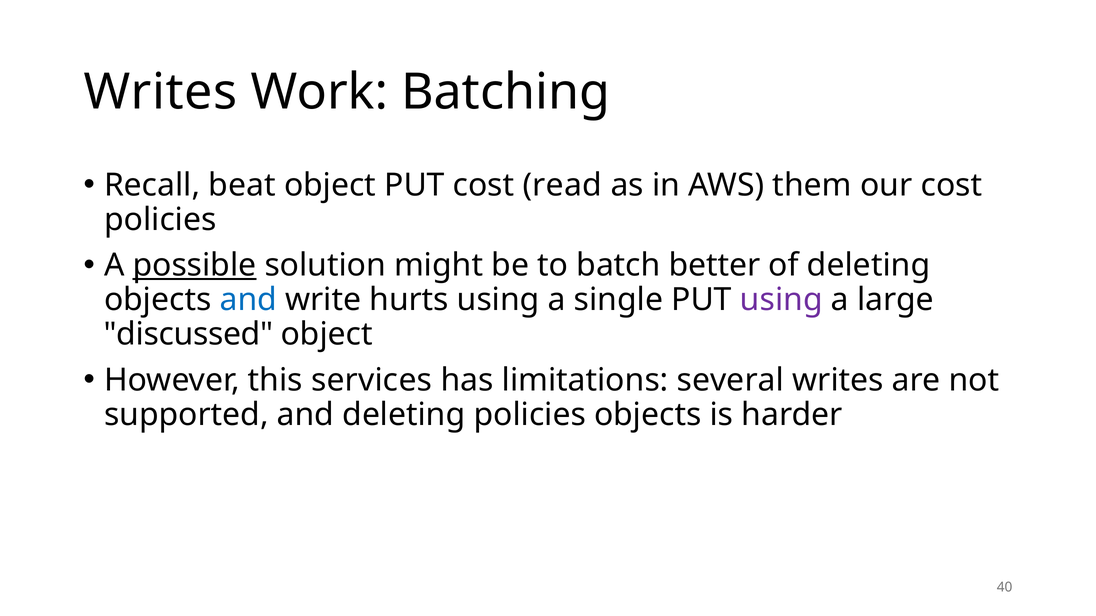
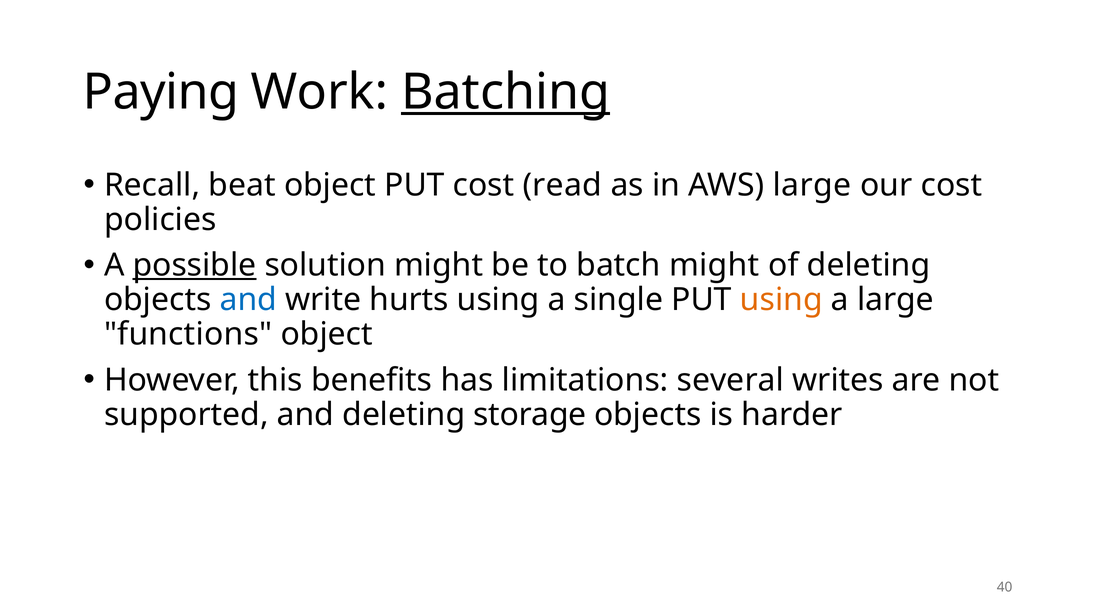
Writes: Writes -> Paying (161, 92)
Batching underline: none -> present (506, 92)
AWS them: them -> large (812, 185)
batch better: better -> might (714, 266)
using colour: purple -> orange (781, 300)
discussed: discussed -> functions (188, 335)
services: services -> benefits (372, 380)
deleting policies: policies -> storage (530, 415)
